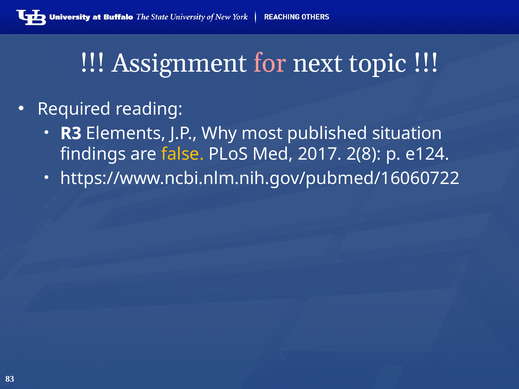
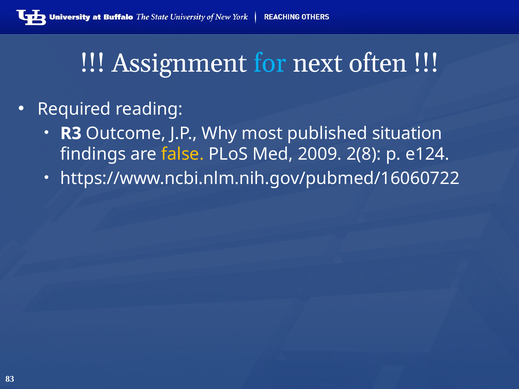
for colour: pink -> light blue (270, 63)
topic: topic -> often (378, 63)
Elements: Elements -> Outcome (126, 134)
2017: 2017 -> 2009 (320, 154)
